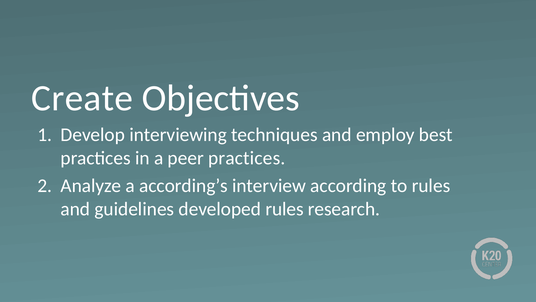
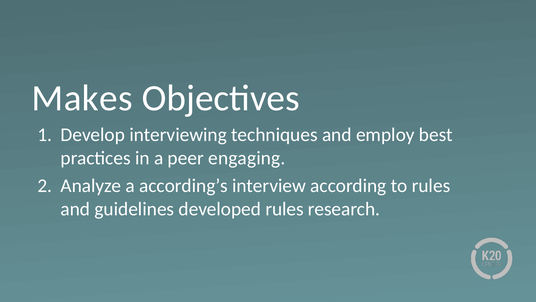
Create: Create -> Makes (82, 98)
peer practices: practices -> engaging (247, 158)
